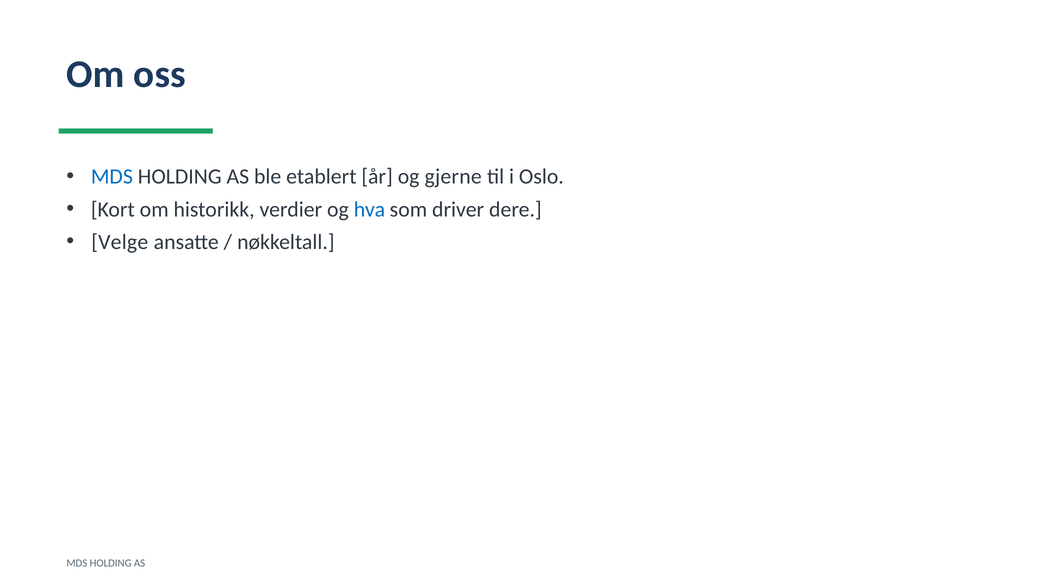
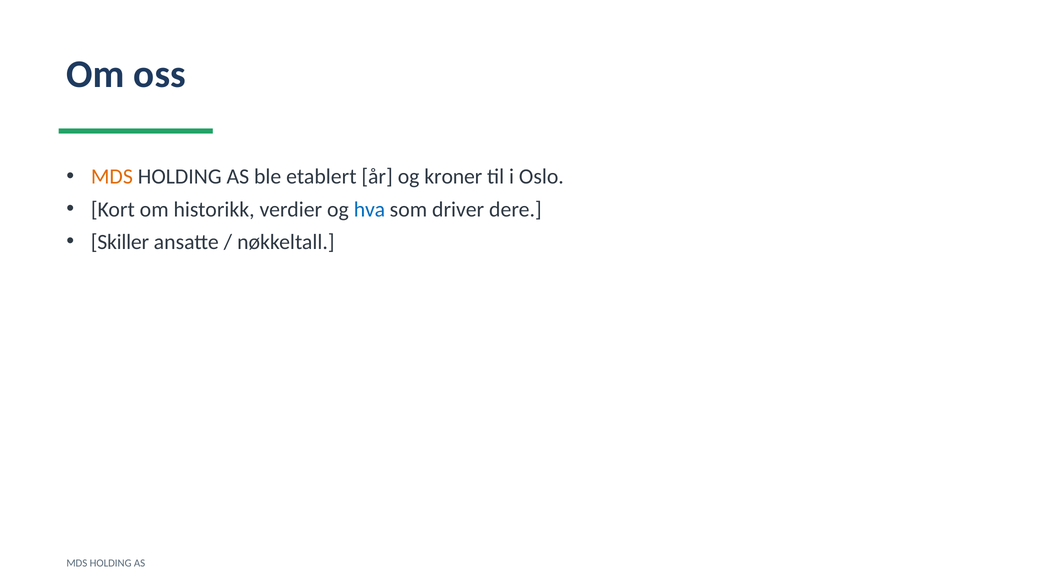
MDS colour: blue -> orange (112, 177)
gjerne: gjerne -> kroner (453, 177)
Velge: Velge -> Skiller (120, 242)
